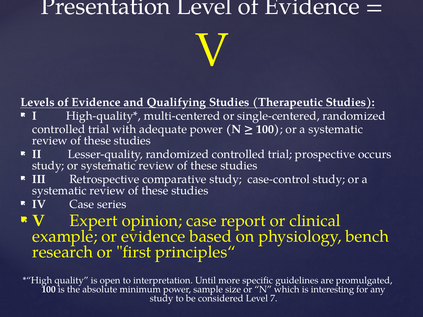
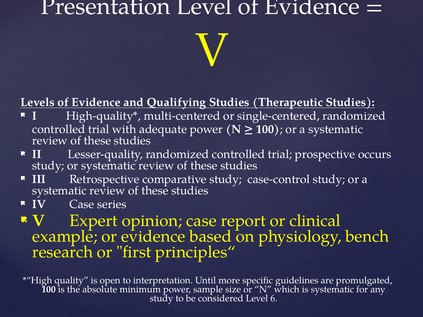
is interesting: interesting -> systematic (332, 290)
7: 7 -> 6 (274, 299)
